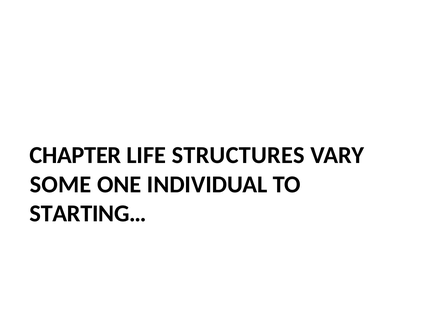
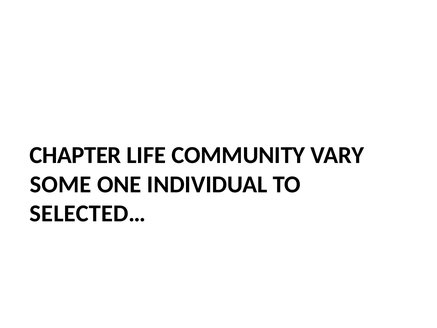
STRUCTURES: STRUCTURES -> COMMUNITY (238, 155)
STARTING…: STARTING… -> SELECTED… (88, 213)
